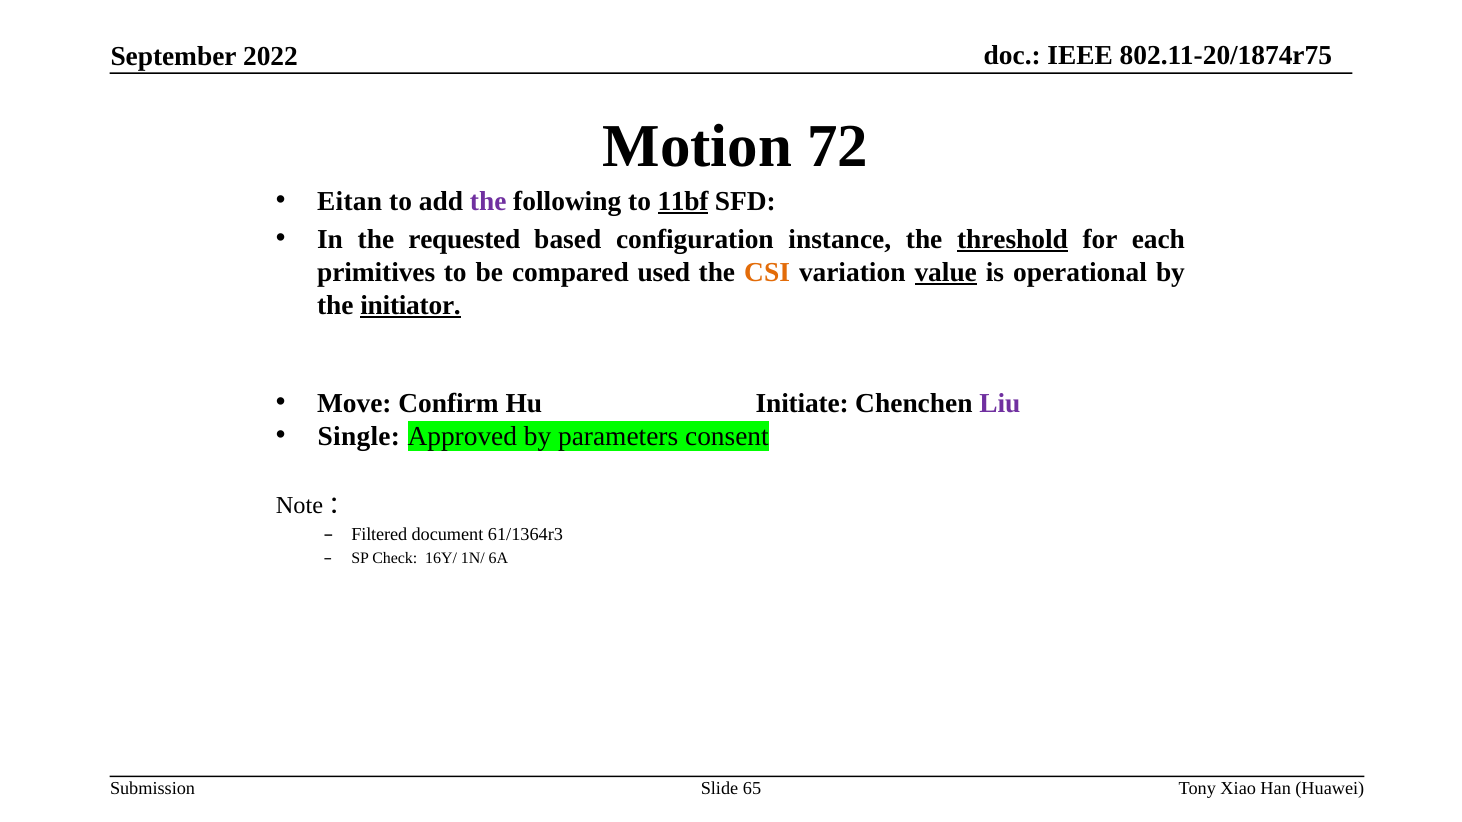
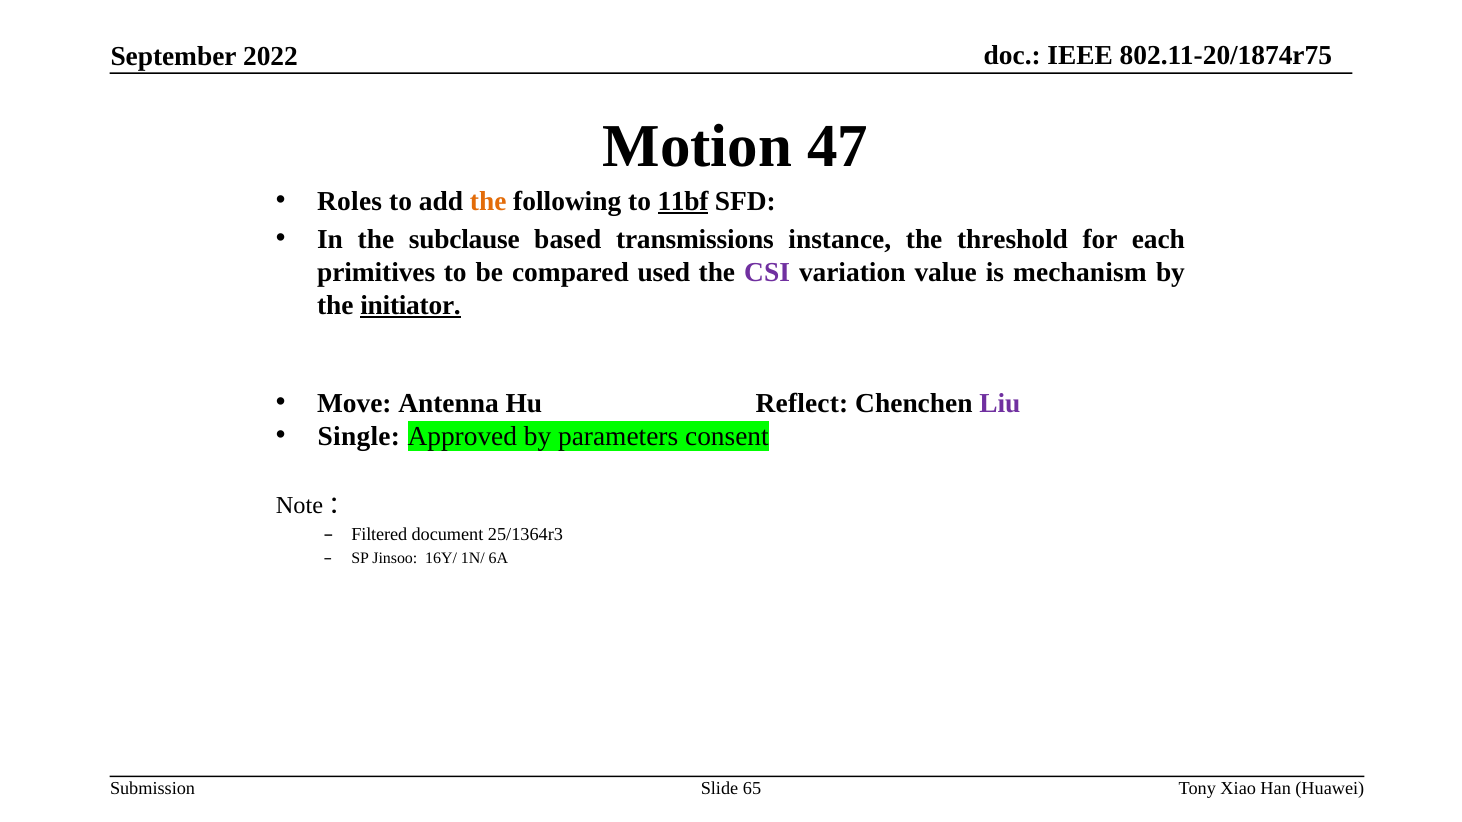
72: 72 -> 47 (838, 147)
Eitan: Eitan -> Roles (350, 201)
the colour: purple -> orange (488, 201)
requested: requested -> subclause (464, 240)
configuration: configuration -> transmissions (695, 240)
threshold underline: present -> none (1012, 240)
CSI colour: orange -> purple (767, 272)
value underline: present -> none (946, 272)
operational: operational -> mechanism (1080, 272)
Confirm: Confirm -> Antenna (449, 403)
Initiate: Initiate -> Reflect (802, 403)
61/1364r3: 61/1364r3 -> 25/1364r3 (525, 535)
Check: Check -> Jinsoo (395, 559)
